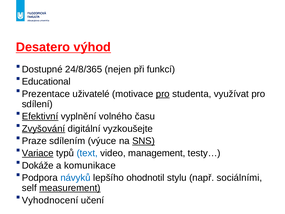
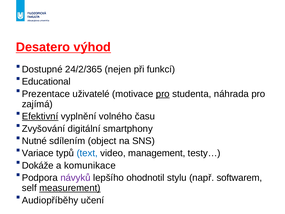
24/8/365: 24/8/365 -> 24/2/365 (84, 69)
využívat: využívat -> náhrada (231, 94)
sdílení: sdílení -> zajímá (37, 104)
Zvyšování underline: present -> none (44, 129)
vyzkoušejte: vyzkoušejte -> smartphony (128, 129)
Praze: Praze -> Nutné (34, 141)
výuce: výuce -> object (102, 141)
SNS underline: present -> none (144, 141)
Variace underline: present -> none (38, 153)
návyků colour: blue -> purple (75, 178)
sociálními: sociálními -> softwarem (239, 178)
Vyhodnocení: Vyhodnocení -> Audiopříběhy (50, 200)
